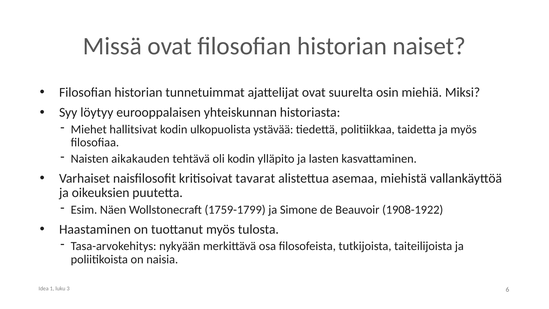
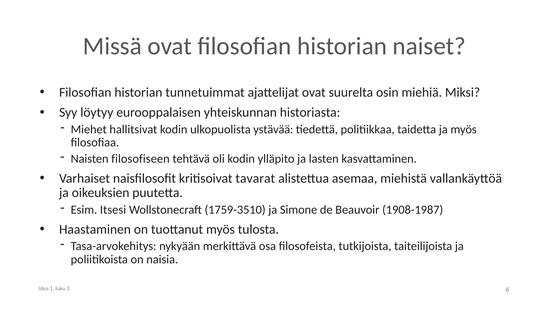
aikakauden: aikakauden -> filosofiseen (140, 159)
Näen: Näen -> Itsesi (113, 210)
1759-1799: 1759-1799 -> 1759-3510 (235, 210)
1908-1922: 1908-1922 -> 1908-1987 (413, 210)
